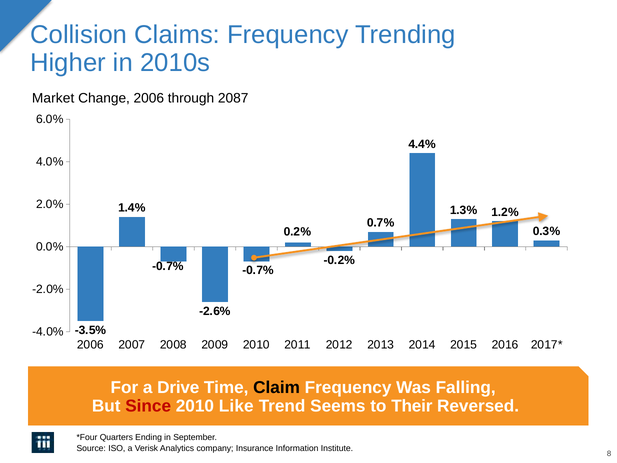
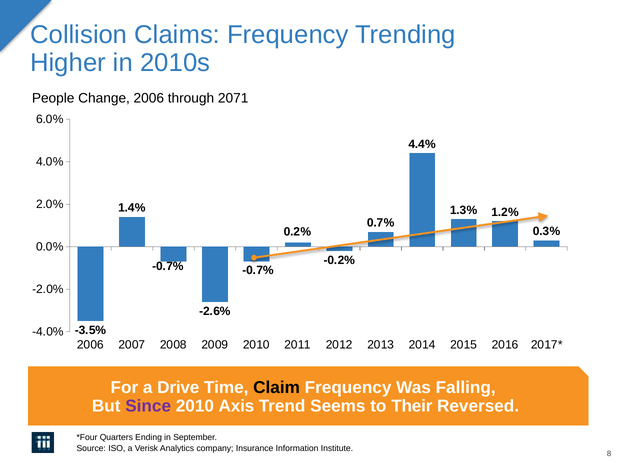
Market: Market -> People (53, 98)
2087: 2087 -> 2071 (233, 98)
Since colour: red -> purple (148, 406)
Like: Like -> Axis (236, 406)
